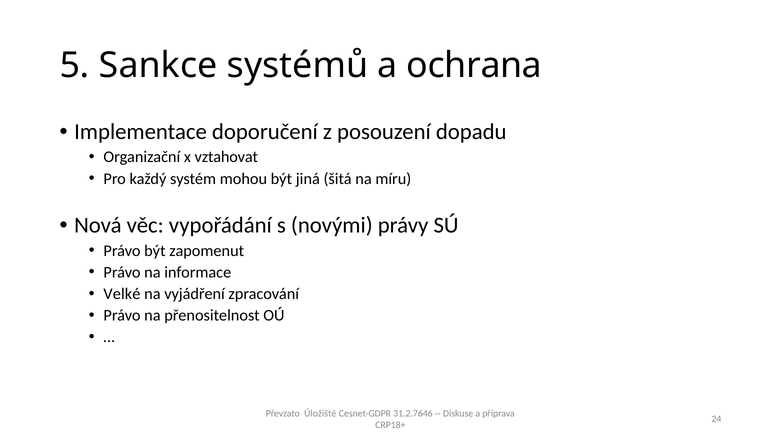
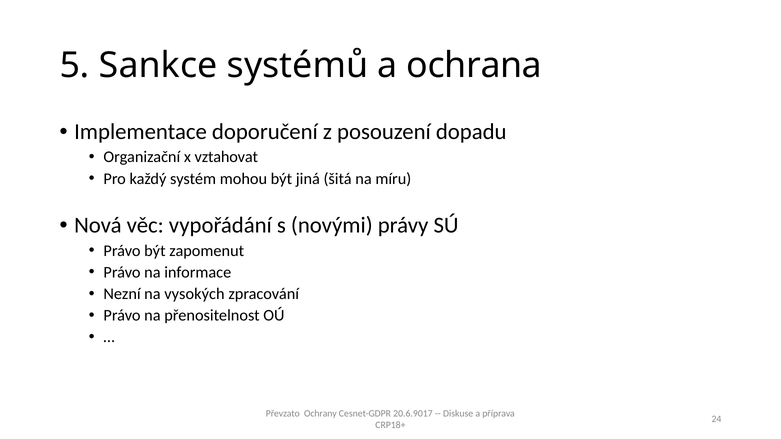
Velké: Velké -> Nezní (122, 294)
vyjádření: vyjádření -> vysokých (194, 294)
Úložiště: Úložiště -> Ochrany (320, 414)
31.2.7646: 31.2.7646 -> 20.6.9017 (413, 414)
